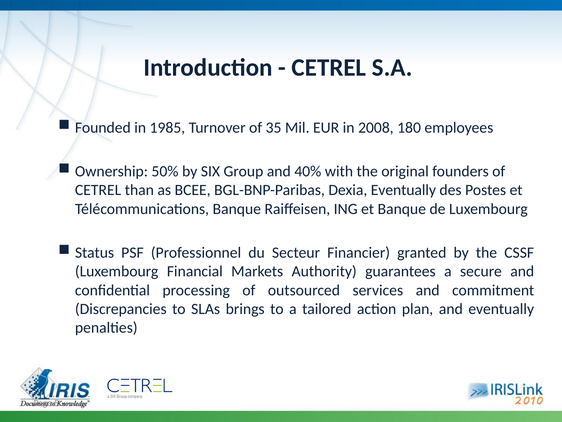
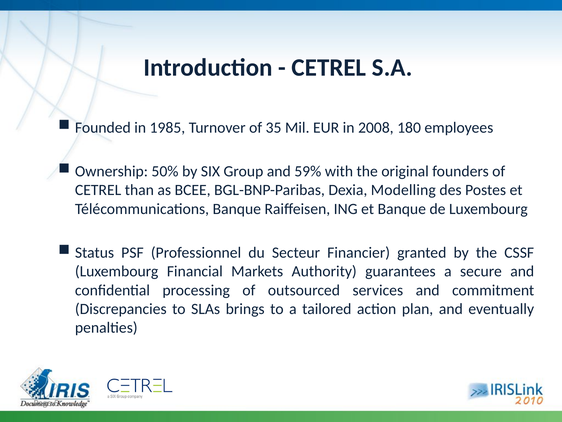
40%: 40% -> 59% (308, 171)
Dexia Eventually: Eventually -> Modelling (403, 190)
